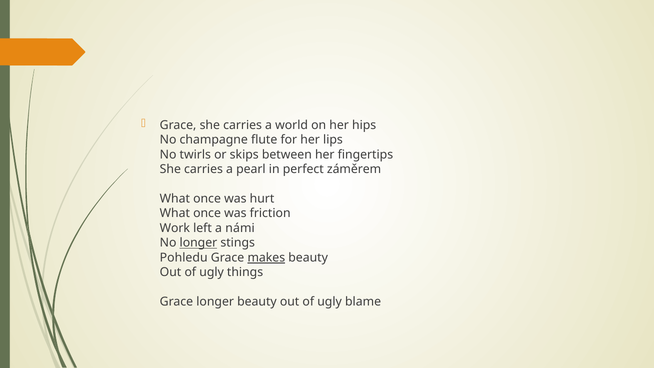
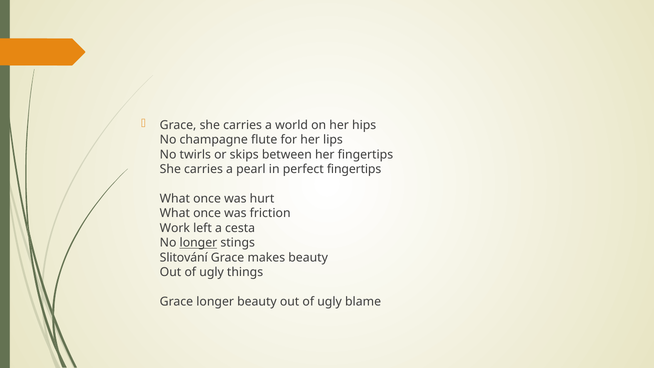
perfect záměrem: záměrem -> fingertips (354, 169)
námi: námi -> cesta (240, 228)
Pohledu: Pohledu -> Slitování (184, 258)
makes underline: present -> none (266, 258)
